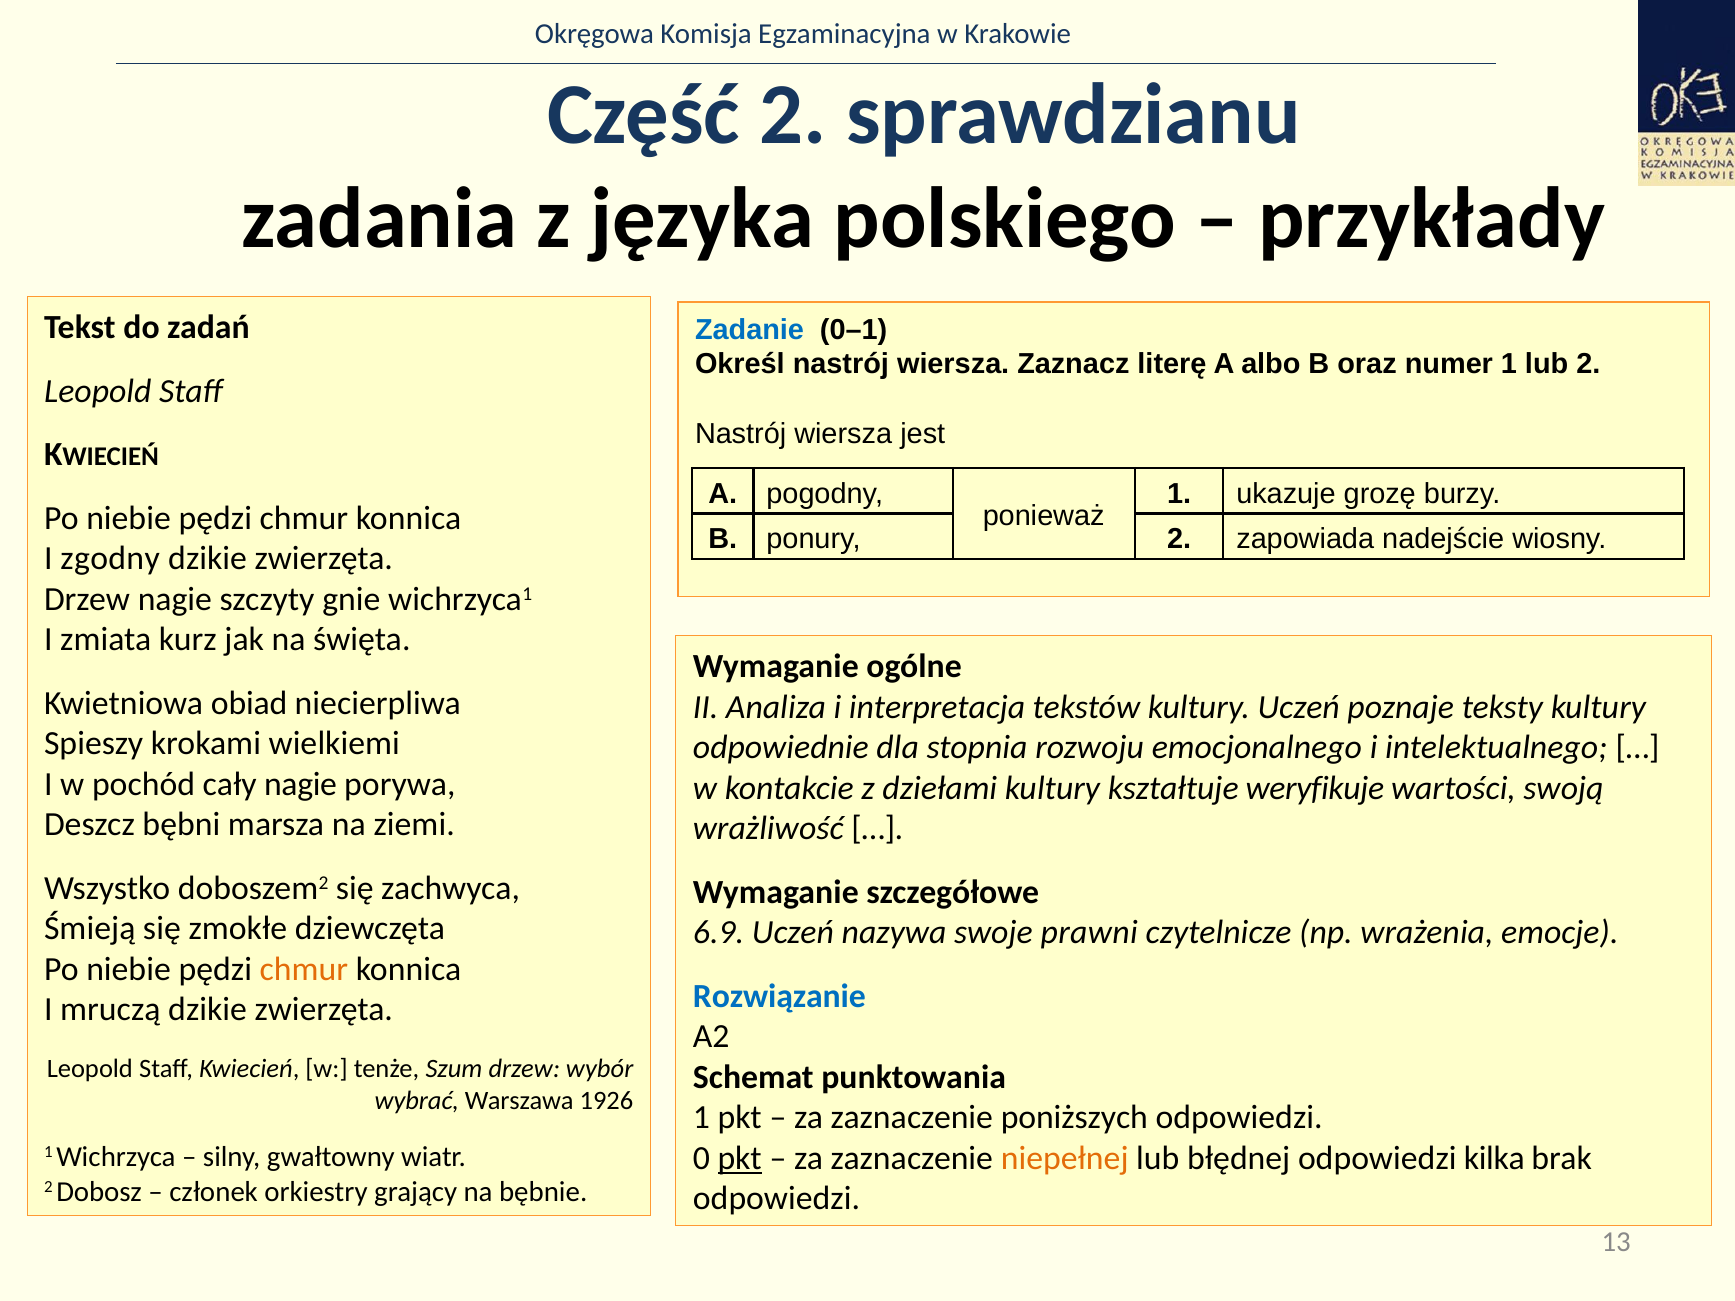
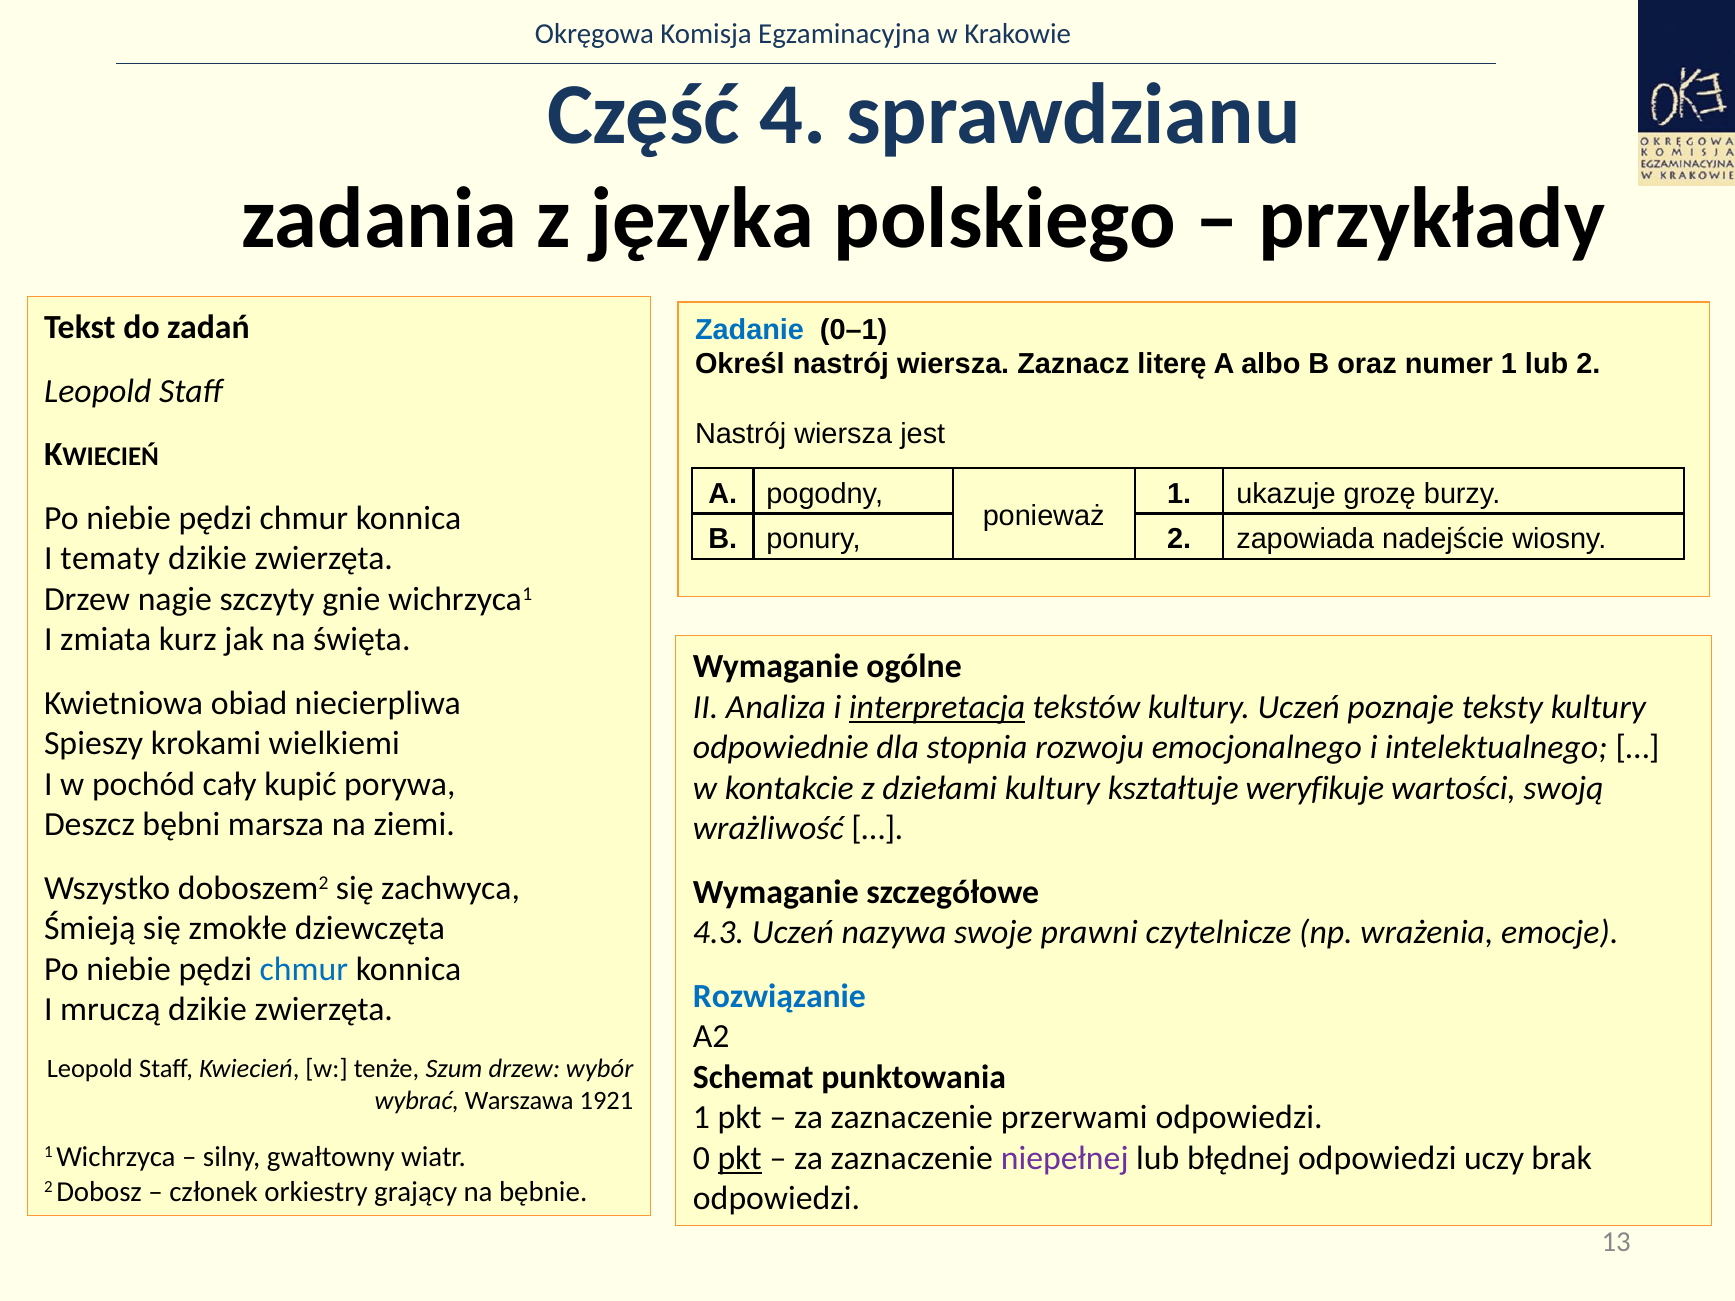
Część 2: 2 -> 4 (793, 115)
zgodny: zgodny -> tematy (110, 559)
interpretacja underline: none -> present (937, 707)
cały nagie: nagie -> kupić (300, 784)
6.9: 6.9 -> 4.3 (719, 933)
chmur colour: orange -> blue (304, 970)
1926: 1926 -> 1921 (606, 1101)
poniższych: poniższych -> przerwami (1074, 1118)
niepełnej colour: orange -> purple (1065, 1158)
kilka: kilka -> uczy (1494, 1158)
